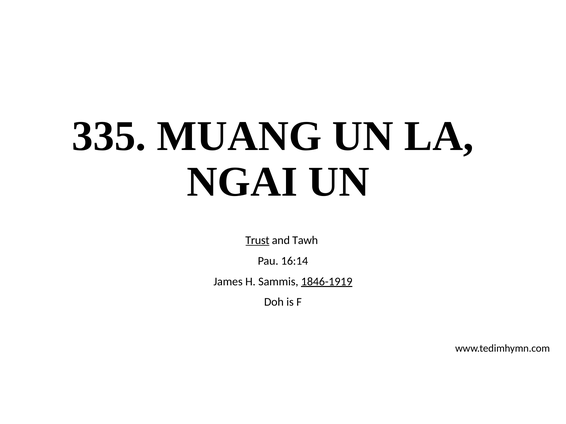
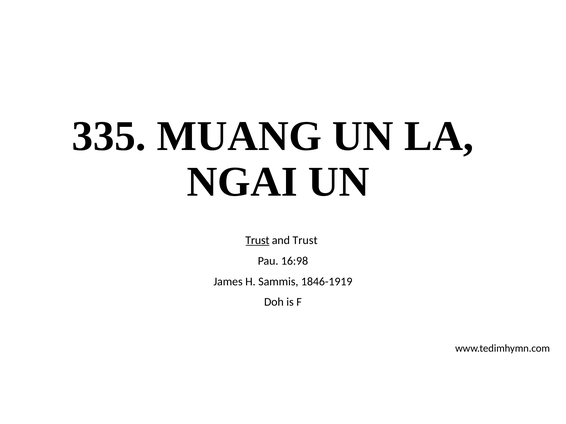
and Tawh: Tawh -> Trust (305, 241)
16:14: 16:14 -> 16:98 (295, 261)
1846-1919 underline: present -> none (327, 282)
